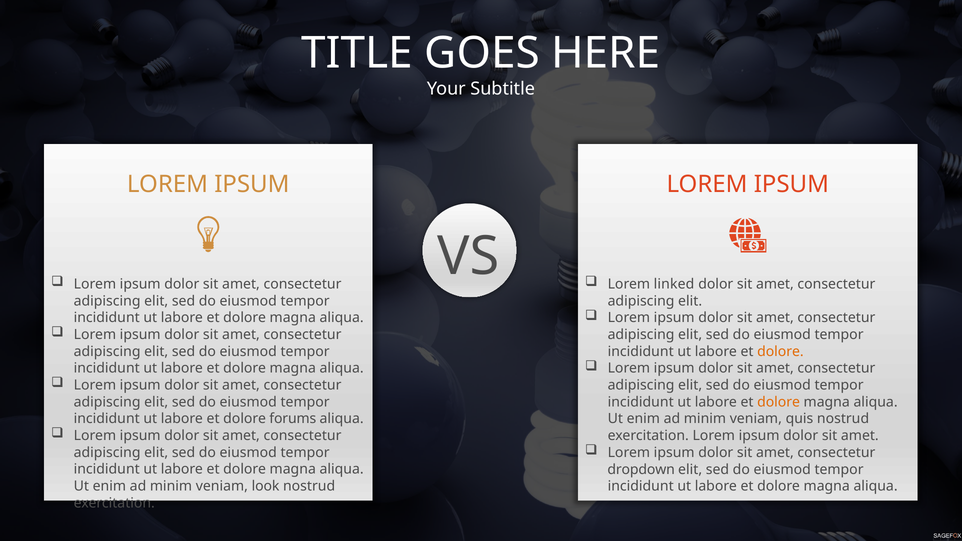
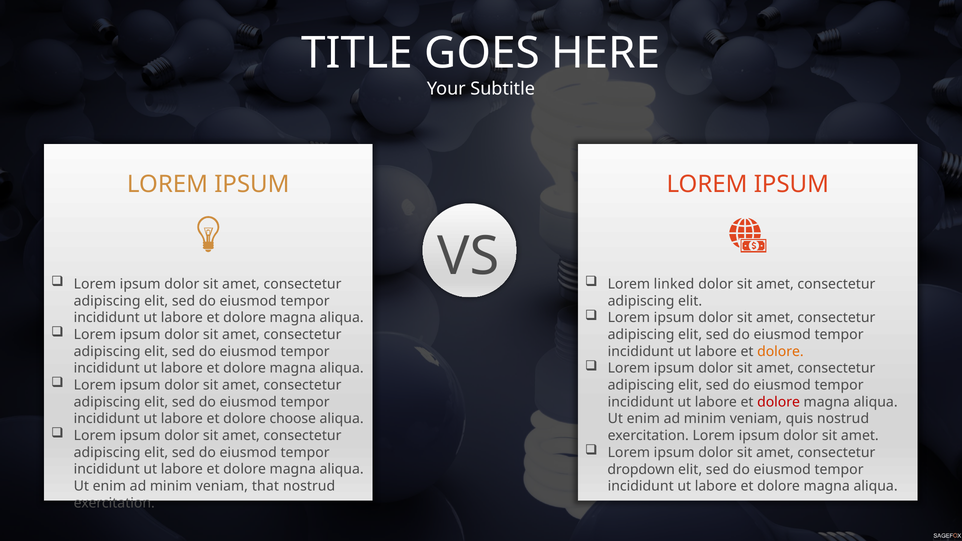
dolore colour: orange -> red (779, 402)
forums: forums -> choose (293, 419)
look: look -> that (265, 486)
